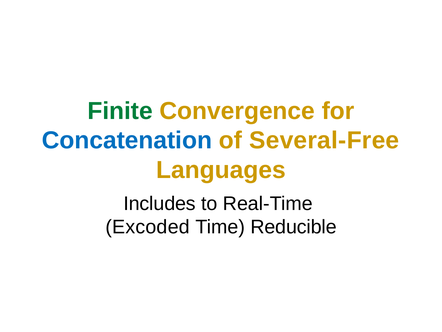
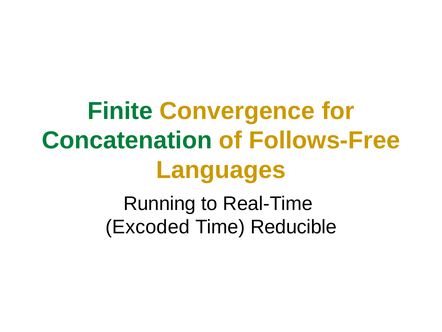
Concatenation colour: blue -> green (127, 140)
Several-Free: Several-Free -> Follows-Free (324, 140)
Includes: Includes -> Running (160, 203)
